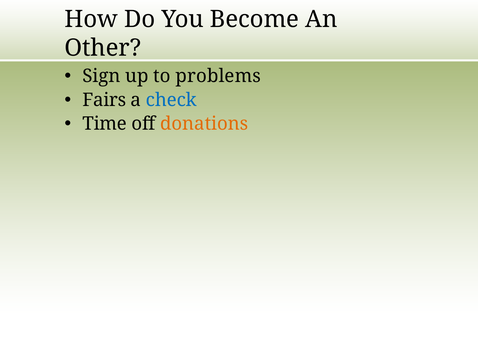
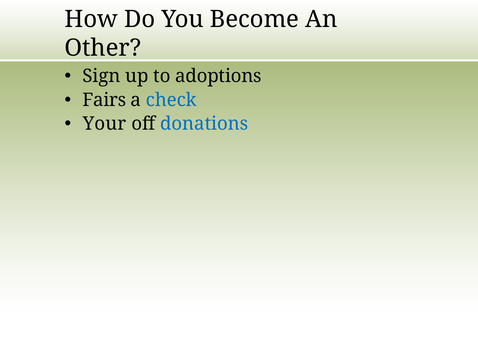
problems: problems -> adoptions (218, 76)
Time: Time -> Your (105, 124)
donations colour: orange -> blue (204, 124)
